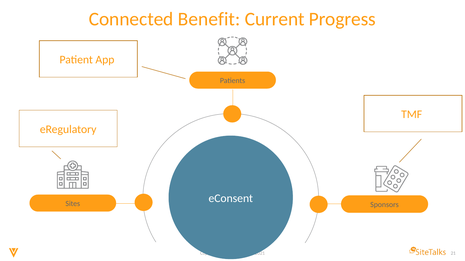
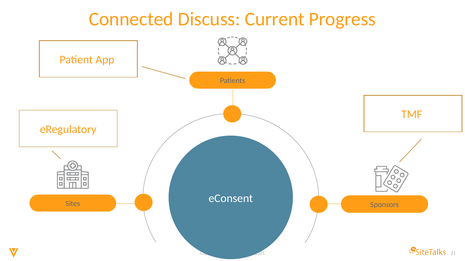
Benefit: Benefit -> Discuss (209, 19)
